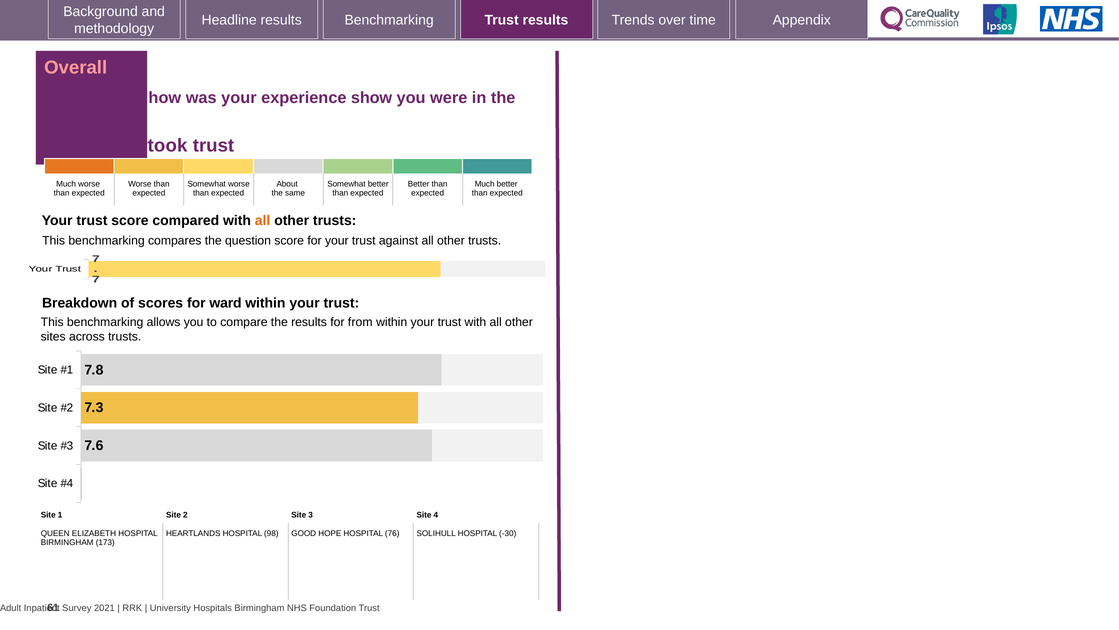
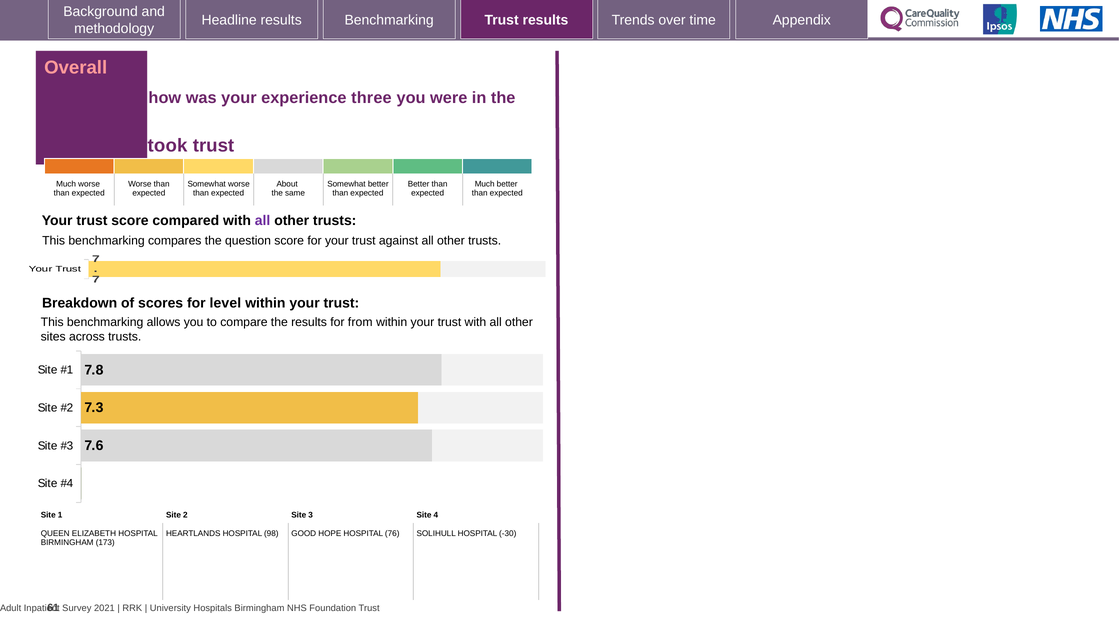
show: show -> three (371, 98)
all colour: orange -> purple (263, 221)
ward: ward -> level (225, 303)
